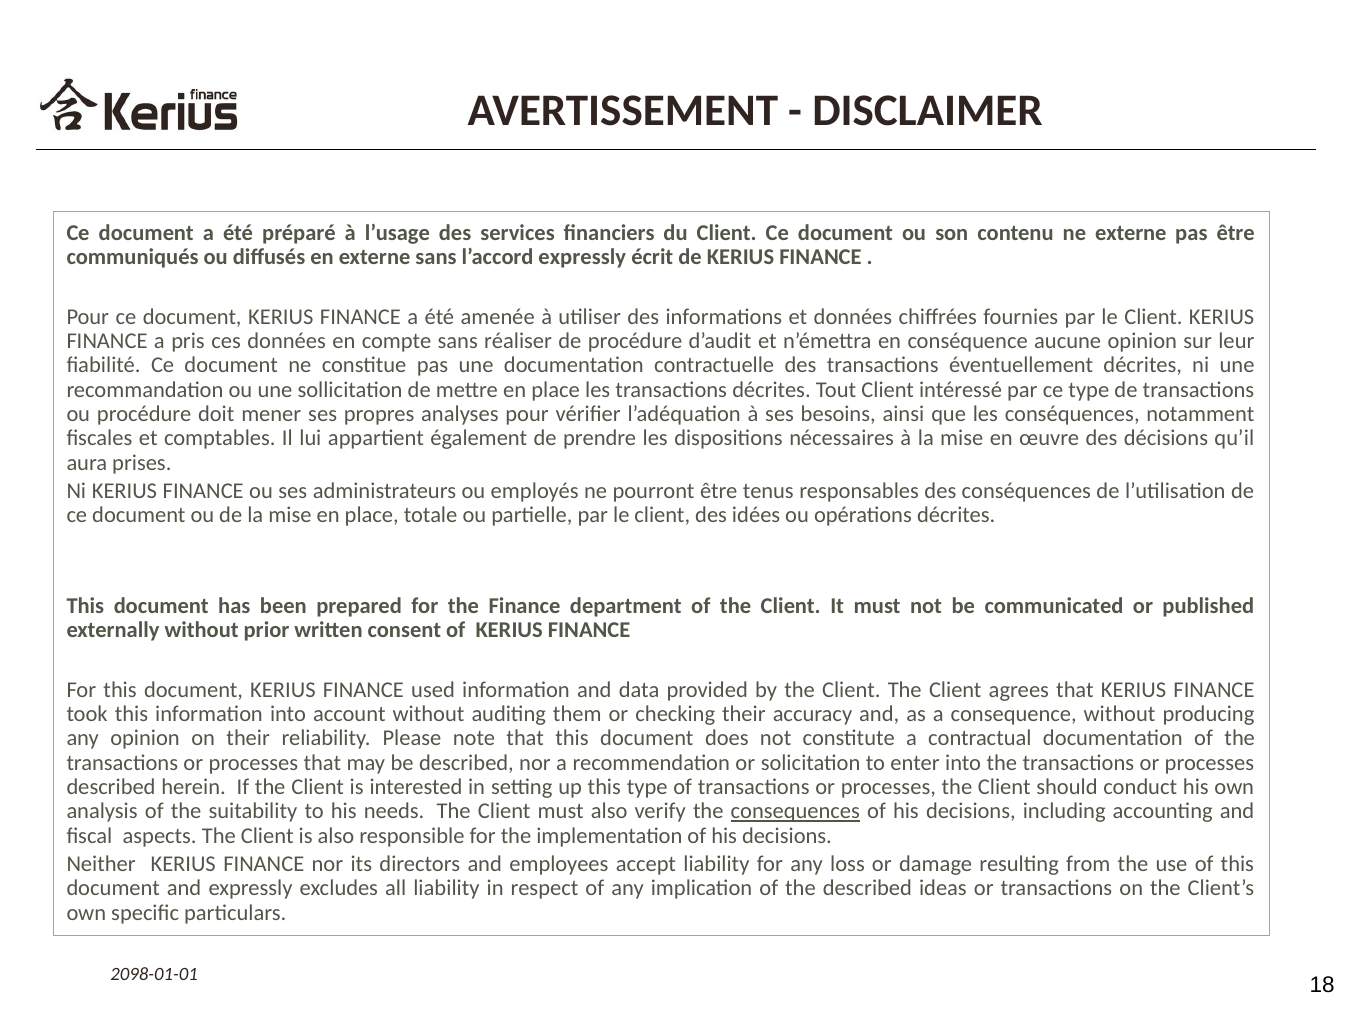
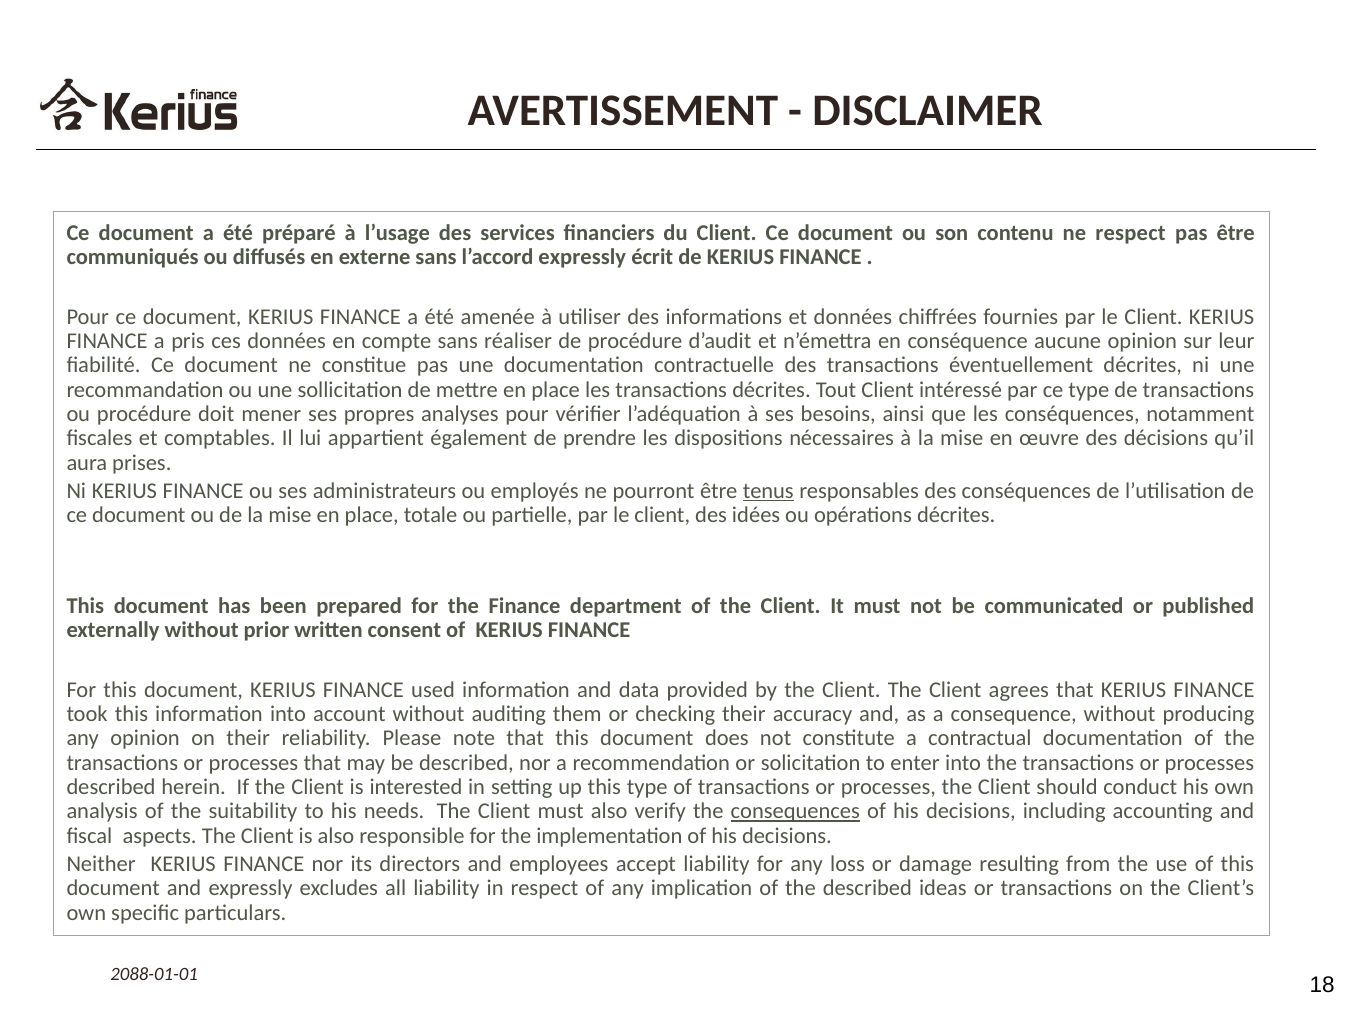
ne externe: externe -> respect (1131, 233)
tenus underline: none -> present (768, 491)
2098-01-01: 2098-01-01 -> 2088-01-01 (154, 974)
